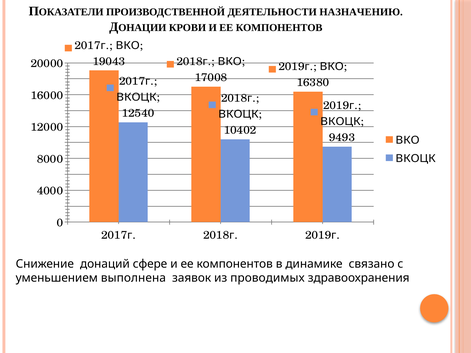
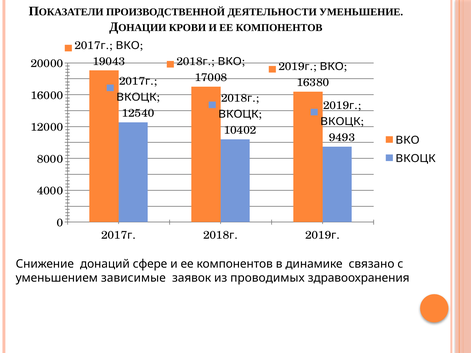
НАЗНАЧЕНИЮ: НАЗНАЧЕНИЮ -> УМЕНЬШЕНИЕ (361, 12)
выполнена: выполнена -> зависимые (133, 278)
